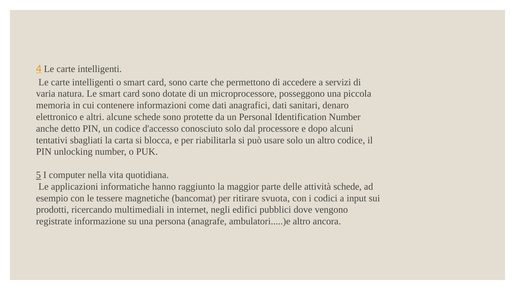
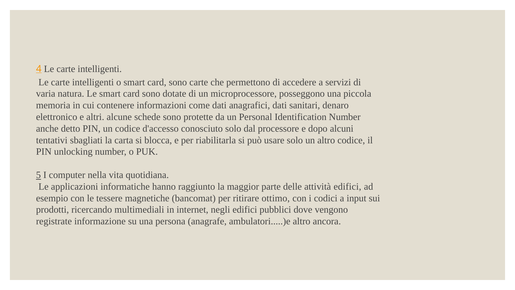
attività schede: schede -> edifici (347, 186)
svuota: svuota -> ottimo (276, 198)
